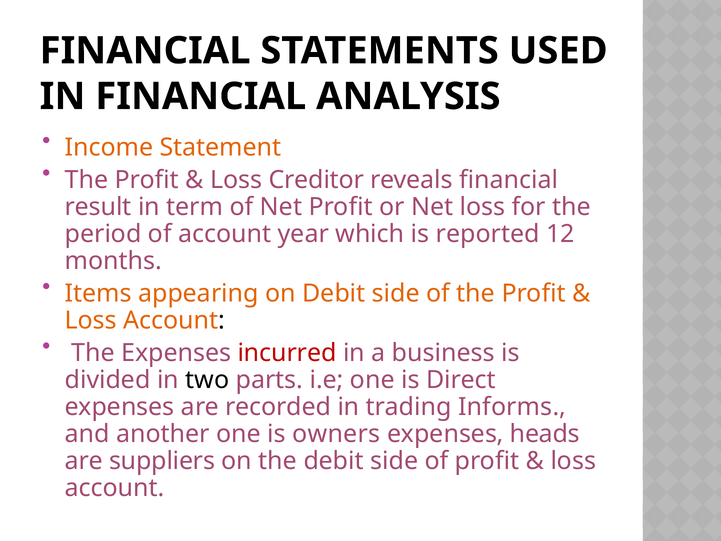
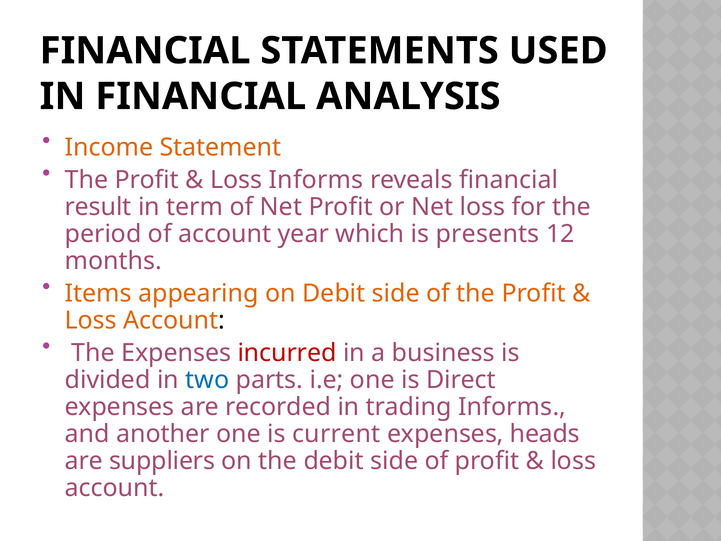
Loss Creditor: Creditor -> Informs (316, 180)
reported: reported -> presents (488, 234)
two colour: black -> blue (207, 380)
owners: owners -> current (336, 434)
